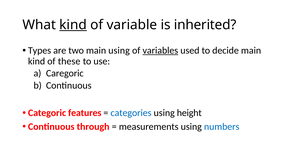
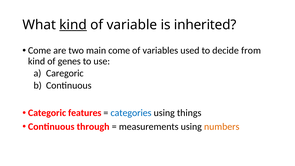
Types: Types -> Come (40, 51)
main using: using -> come (119, 51)
variables underline: present -> none (160, 51)
decide main: main -> from (251, 51)
these: these -> genes (69, 61)
height: height -> things (189, 113)
numbers colour: blue -> orange (222, 127)
